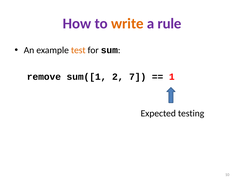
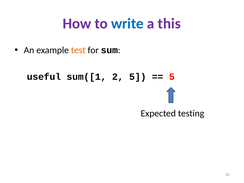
write colour: orange -> blue (127, 24)
rule: rule -> this (169, 24)
remove: remove -> useful (44, 77)
2 7: 7 -> 5 (138, 77)
1: 1 -> 5 (172, 77)
